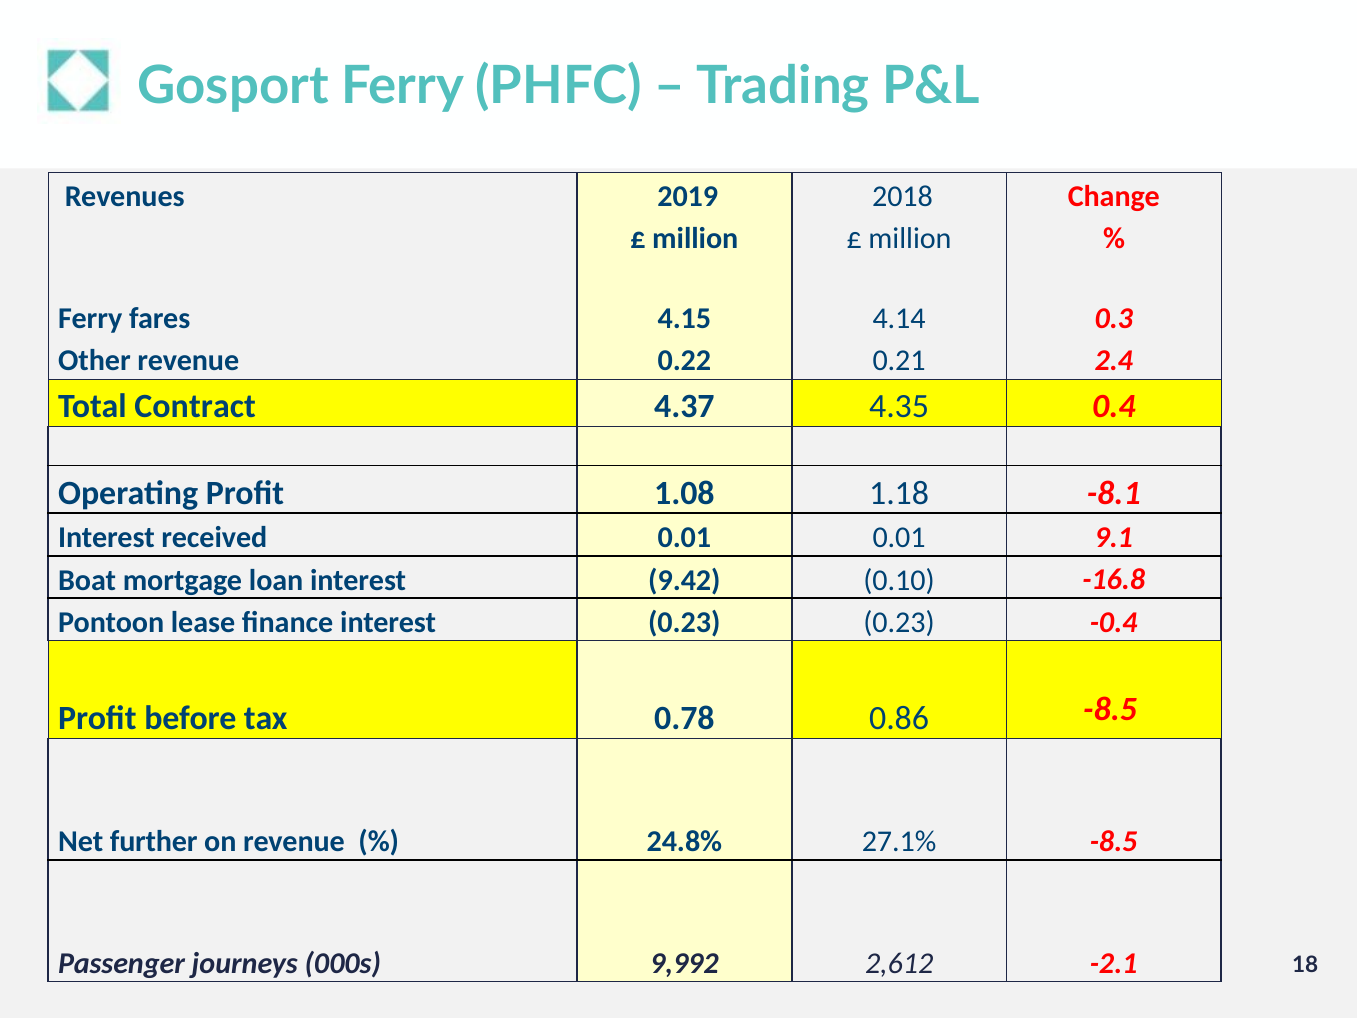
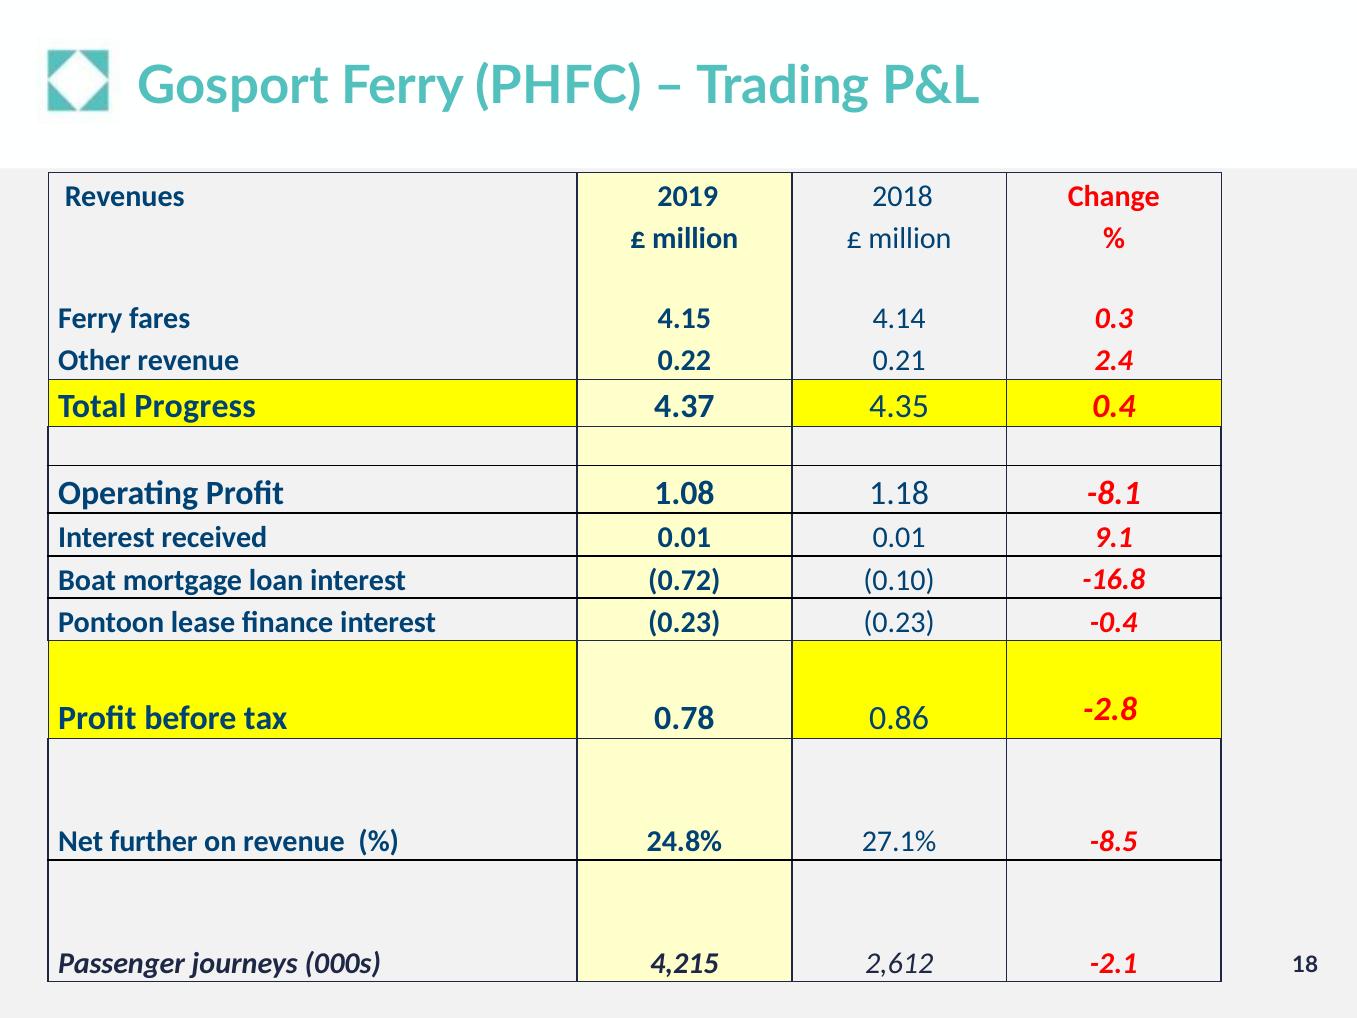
Contract: Contract -> Progress (195, 406)
9.42: 9.42 -> 0.72 (684, 580)
0.86 -8.5: -8.5 -> -2.8 (1110, 709)
9,992: 9,992 -> 4,215 (684, 963)
